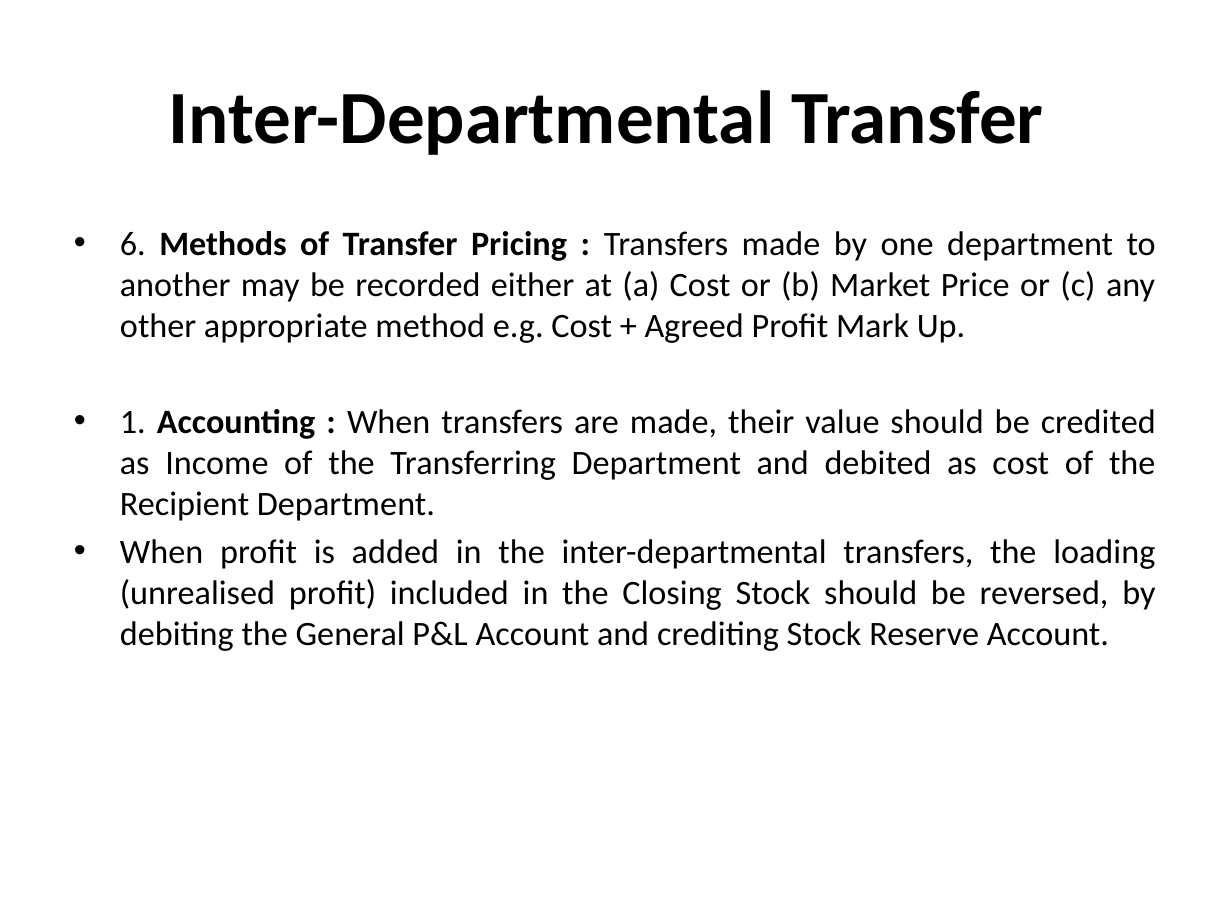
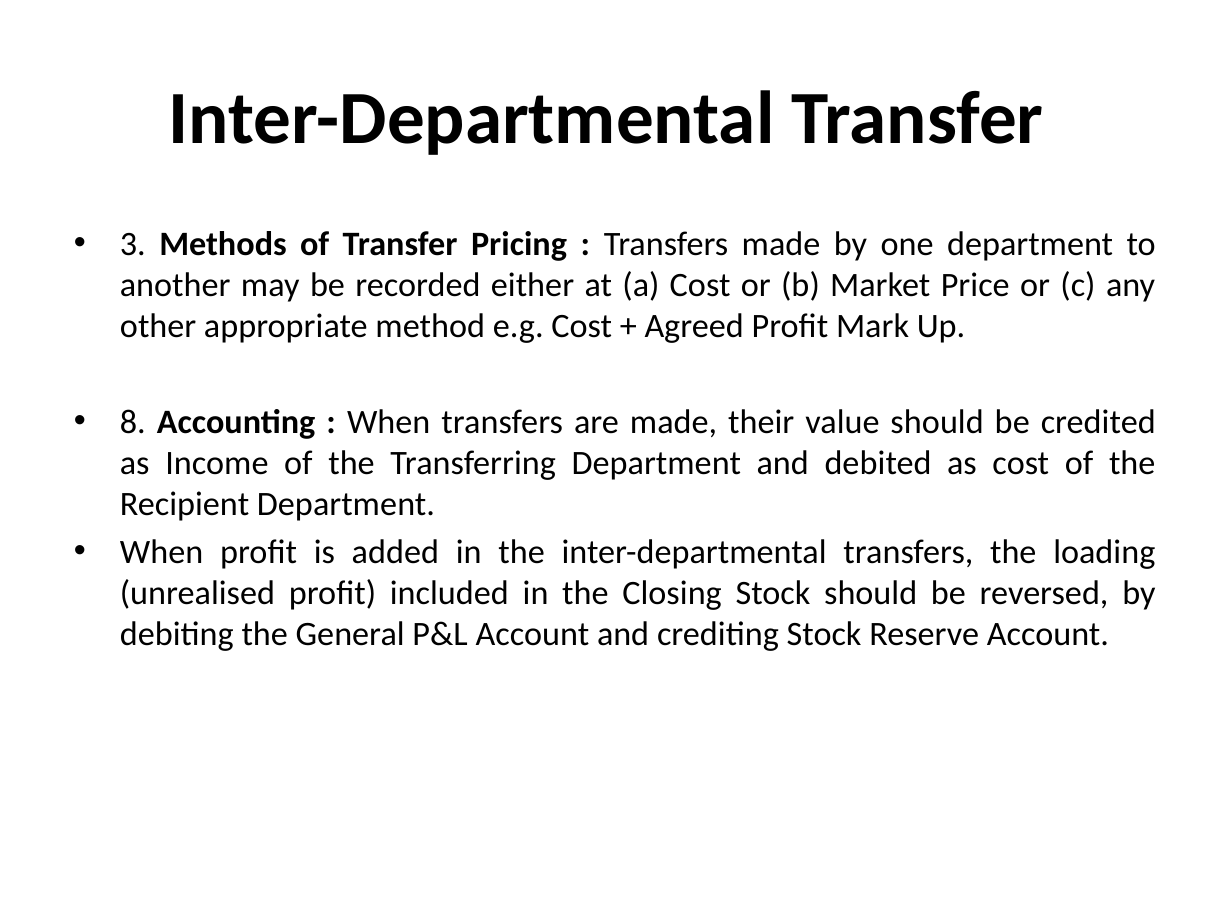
6: 6 -> 3 (133, 244)
1: 1 -> 8 (133, 422)
